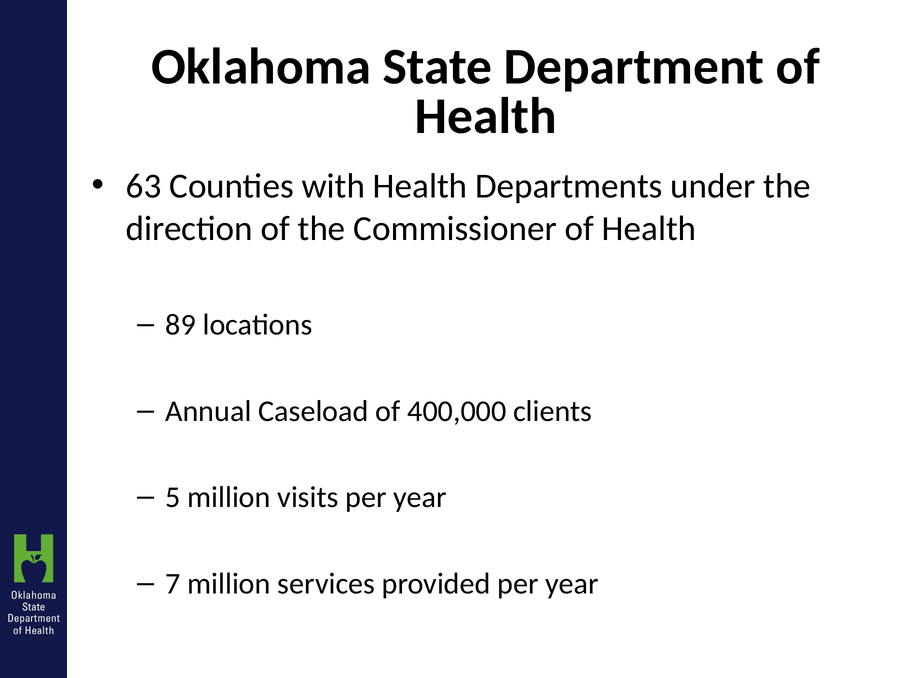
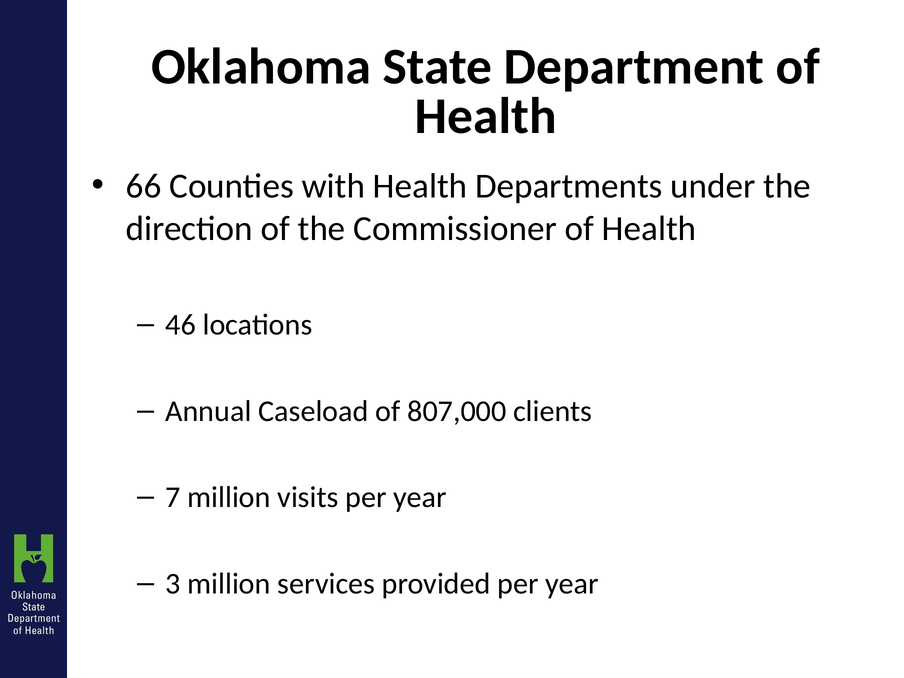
63: 63 -> 66 (144, 186)
89: 89 -> 46 (181, 325)
400,000: 400,000 -> 807,000 (457, 411)
5: 5 -> 7 (173, 497)
7: 7 -> 3 (173, 584)
